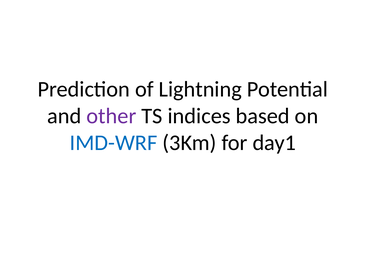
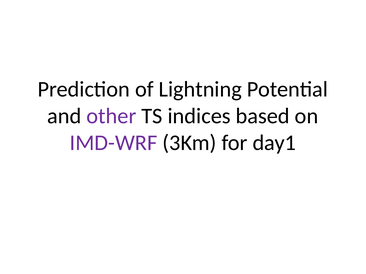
IMD-WRF colour: blue -> purple (114, 143)
